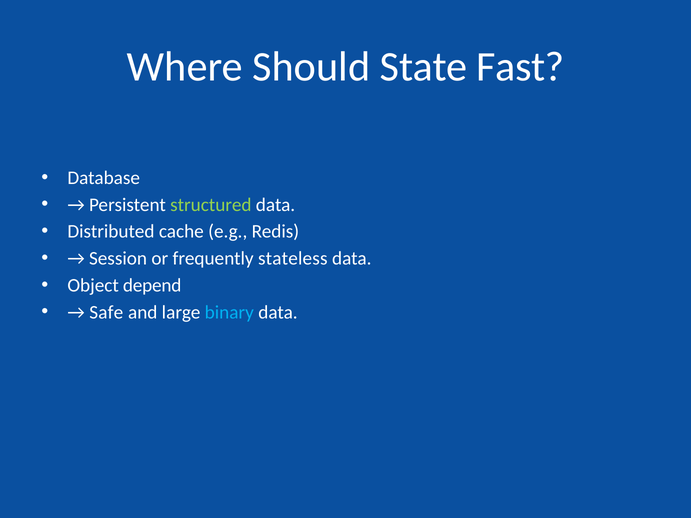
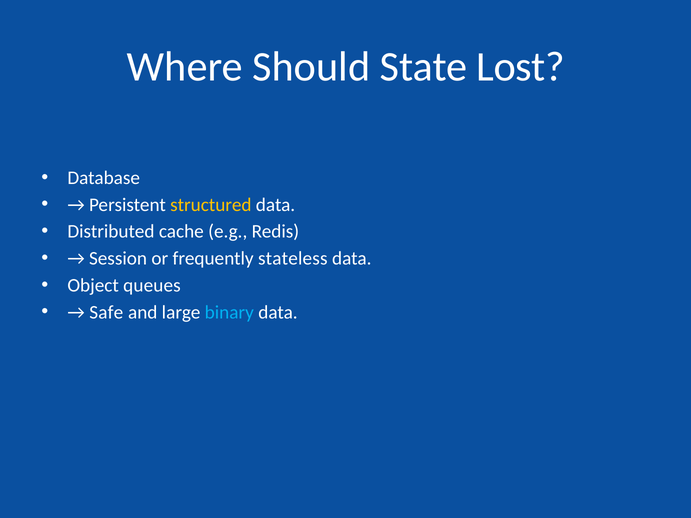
Fast: Fast -> Lost (520, 67)
structured colour: light green -> yellow (211, 205)
depend: depend -> queues (152, 285)
